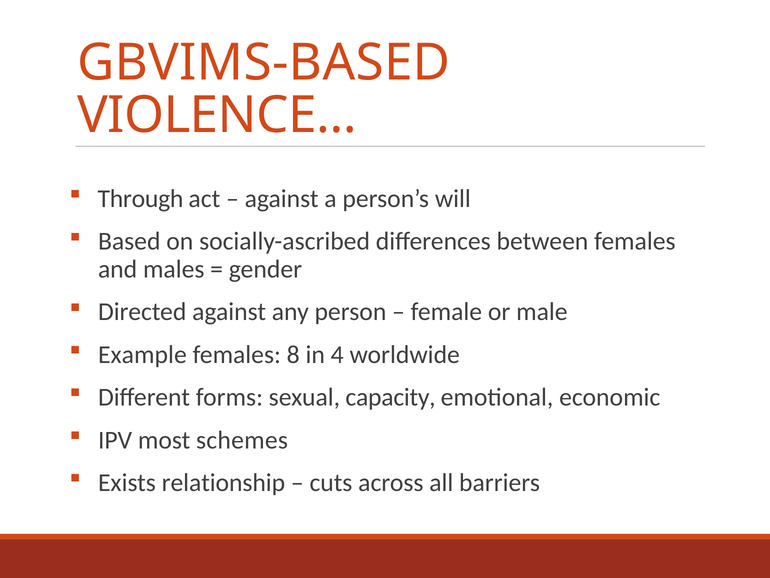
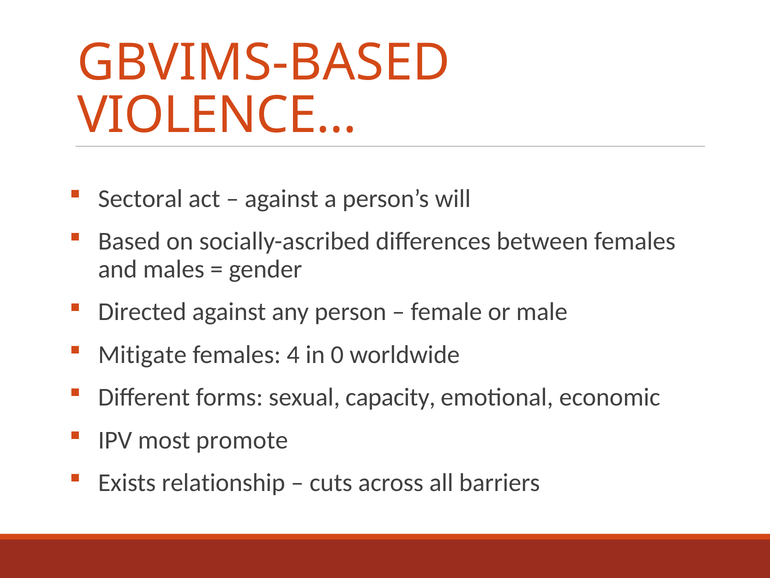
Through: Through -> Sectoral (140, 199)
Example: Example -> Mitigate (142, 354)
8: 8 -> 4 (293, 354)
4: 4 -> 0 (337, 354)
schemes: schemes -> promote (242, 440)
